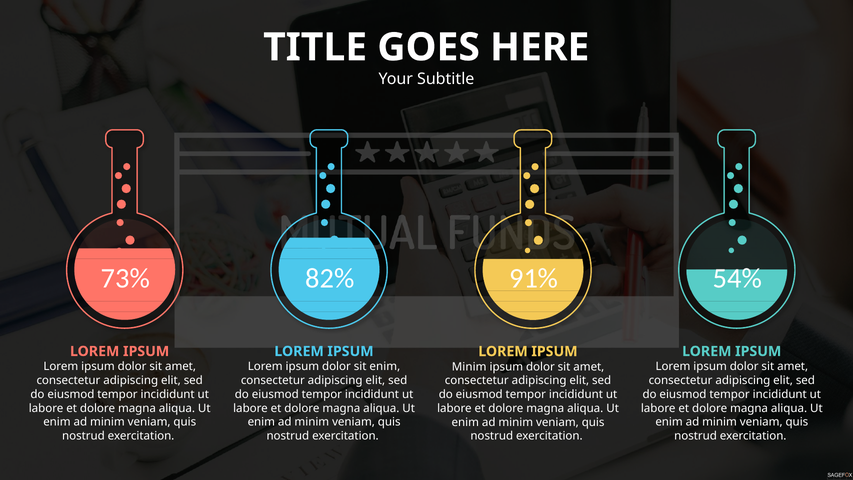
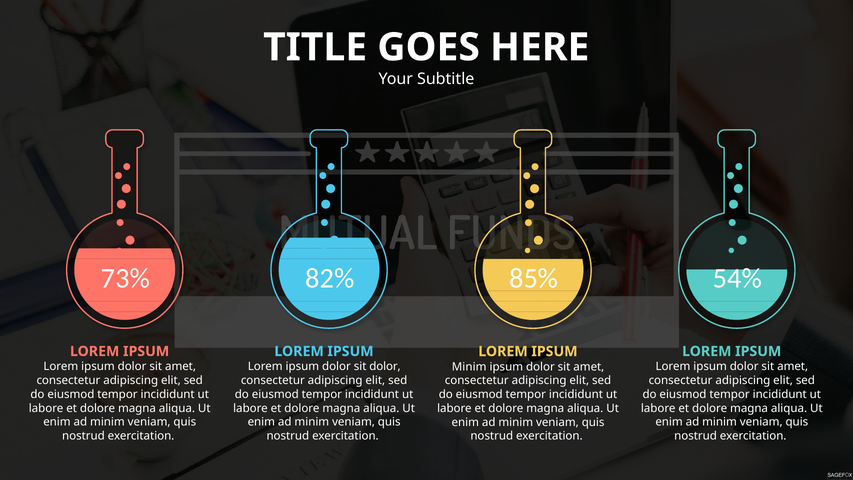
91%: 91% -> 85% (534, 278)
sit enim: enim -> dolor (385, 366)
